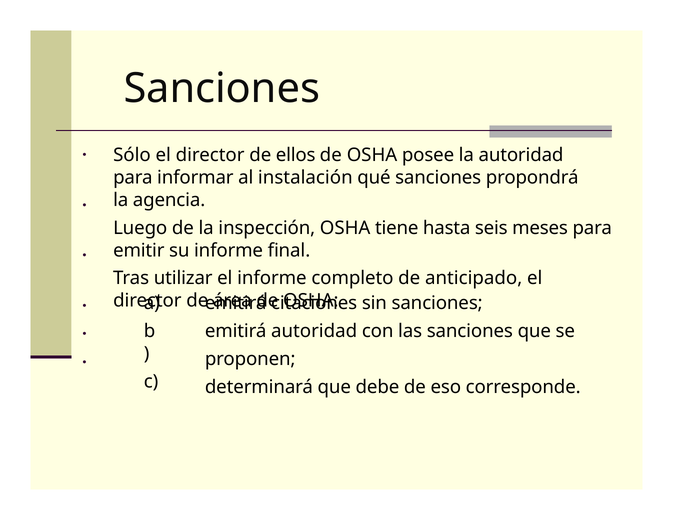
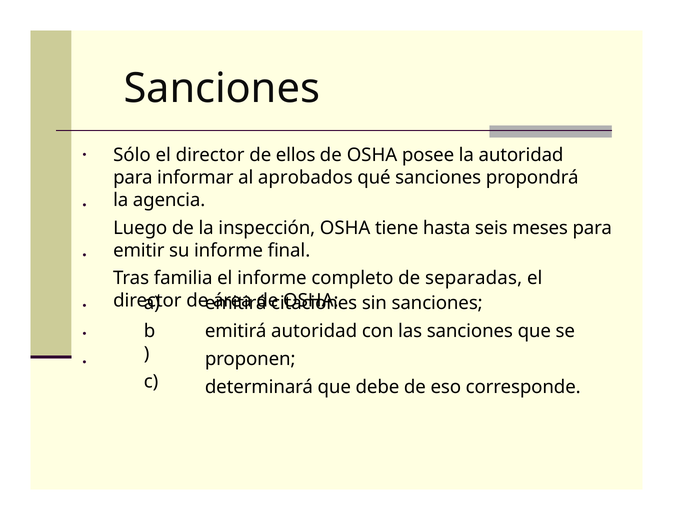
instalación: instalación -> aprobados (305, 178)
utilizar: utilizar -> familia (183, 278)
anticipado: anticipado -> separadas (474, 278)
